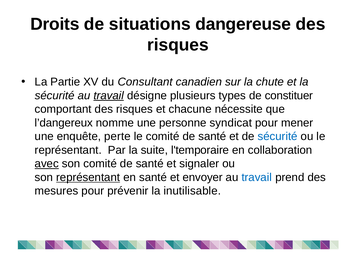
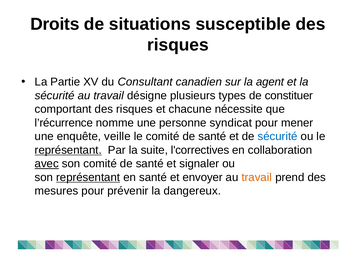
dangereuse: dangereuse -> susceptible (243, 24)
chute: chute -> agent (270, 82)
travail underline: present -> none (109, 96)
l’dangereux: l’dangereux -> l’récurrence (64, 123)
perte: perte -> veille (117, 136)
représentant underline: none -> present (68, 150)
l'temporaire: l'temporaire -> l'correctives (200, 150)
travail colour: blue -> orange (257, 177)
inutilisable: inutilisable -> dangereux (192, 191)
